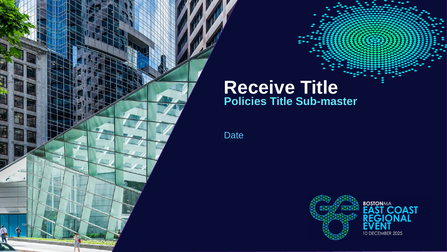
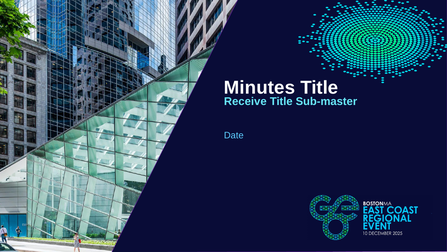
Receive: Receive -> Minutes (260, 87)
Policies: Policies -> Receive (245, 101)
